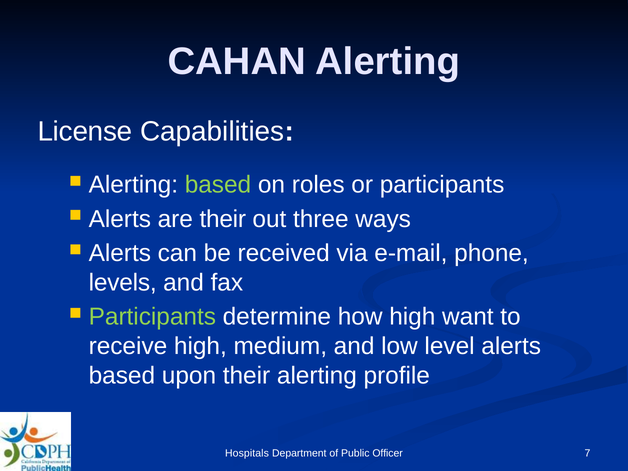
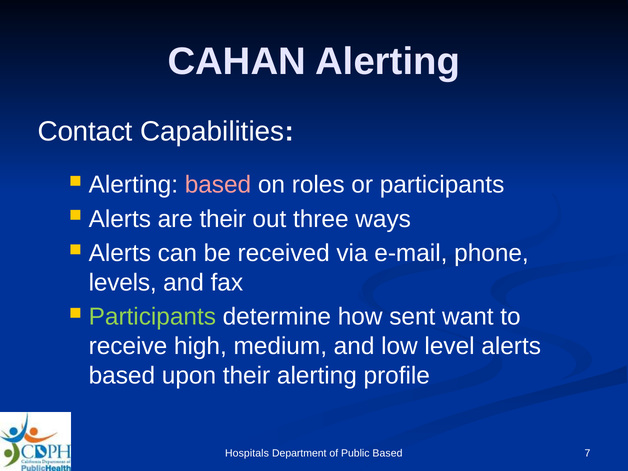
License: License -> Contact (85, 132)
based colour: light green -> pink (218, 185)
how high: high -> sent (412, 317)
Public Officer: Officer -> Based (387, 453)
